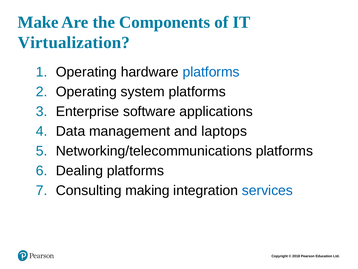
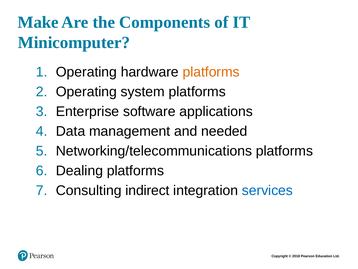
Virtualization: Virtualization -> Minicomputer (74, 42)
platforms colour: blue -> orange (211, 72)
laptops: laptops -> needed (224, 131)
making: making -> indirect (147, 190)
